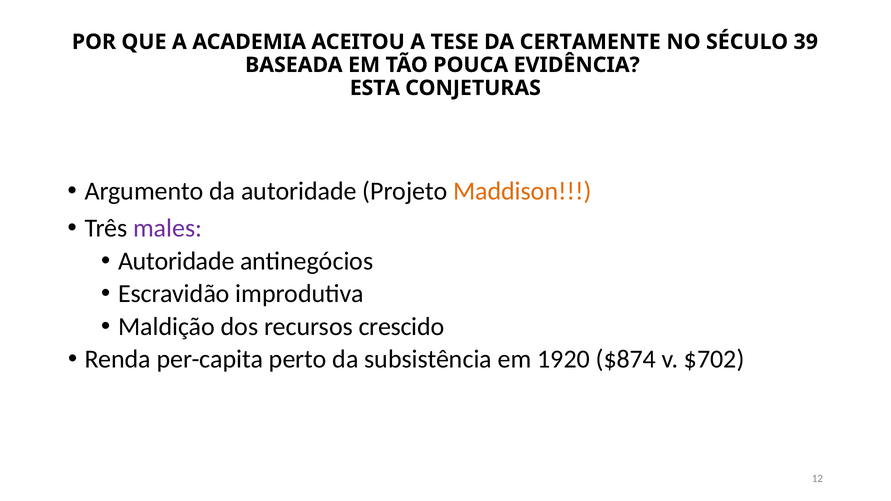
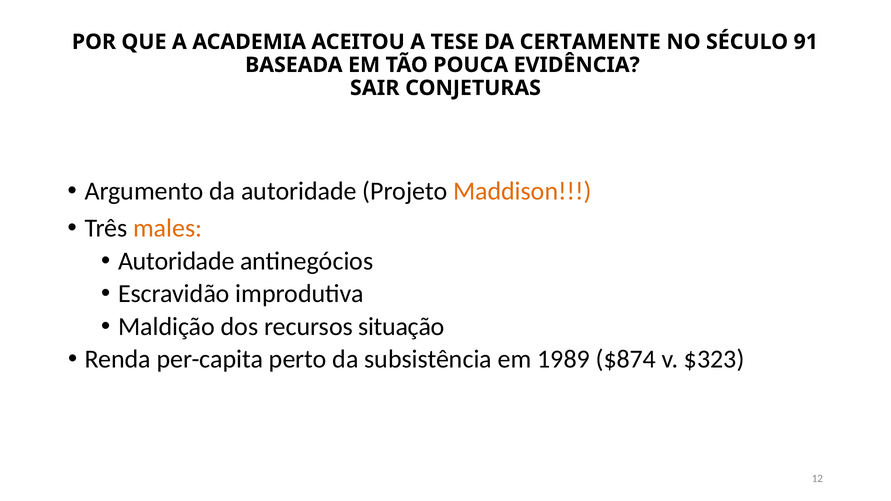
39: 39 -> 91 (806, 42)
ESTA: ESTA -> SAIR (375, 88)
males colour: purple -> orange (168, 228)
crescido: crescido -> situação (401, 327)
1920: 1920 -> 1989 (564, 359)
$702: $702 -> $323 (714, 359)
